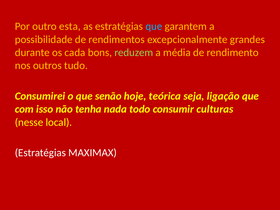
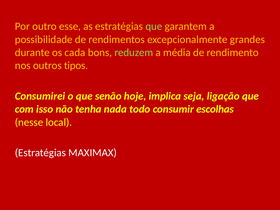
esta: esta -> esse (70, 26)
que colour: light blue -> light green (154, 26)
tudo: tudo -> tipos (76, 66)
teórica: teórica -> implica (165, 96)
culturas: culturas -> escolhas (215, 109)
